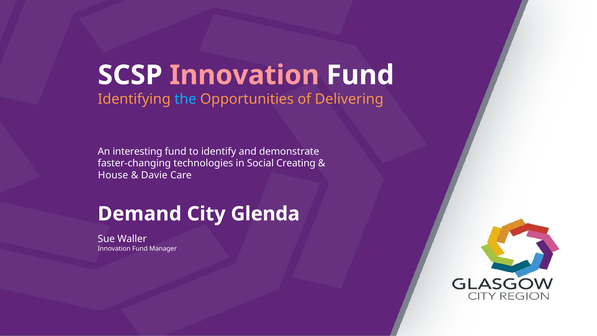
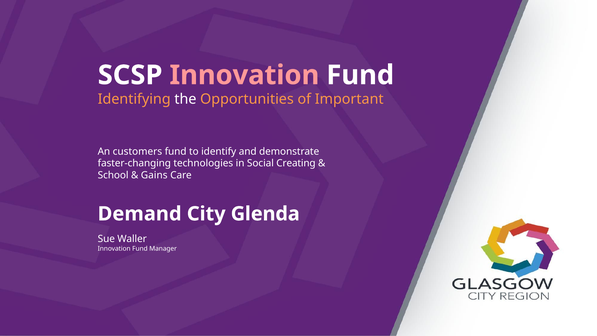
the colour: light blue -> white (185, 99)
Delivering: Delivering -> Important (349, 99)
interesting: interesting -> customers (137, 151)
House: House -> School (113, 175)
Davie: Davie -> Gains (154, 175)
